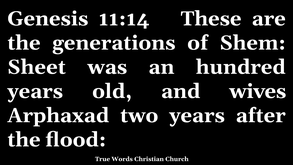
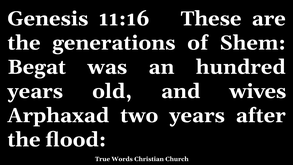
11:14: 11:14 -> 11:16 (124, 19)
Sheet: Sheet -> Begat (37, 67)
